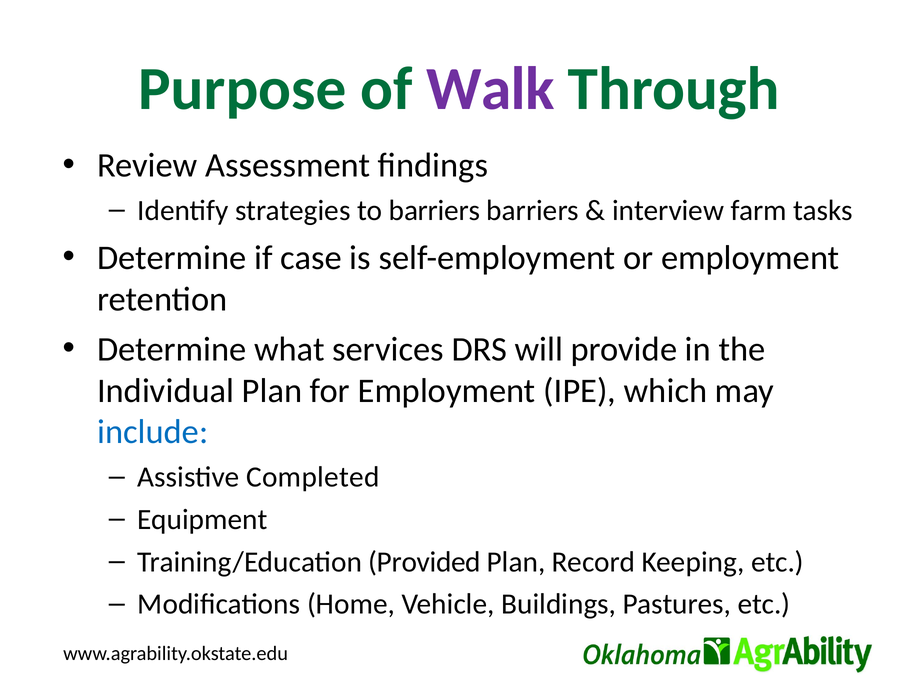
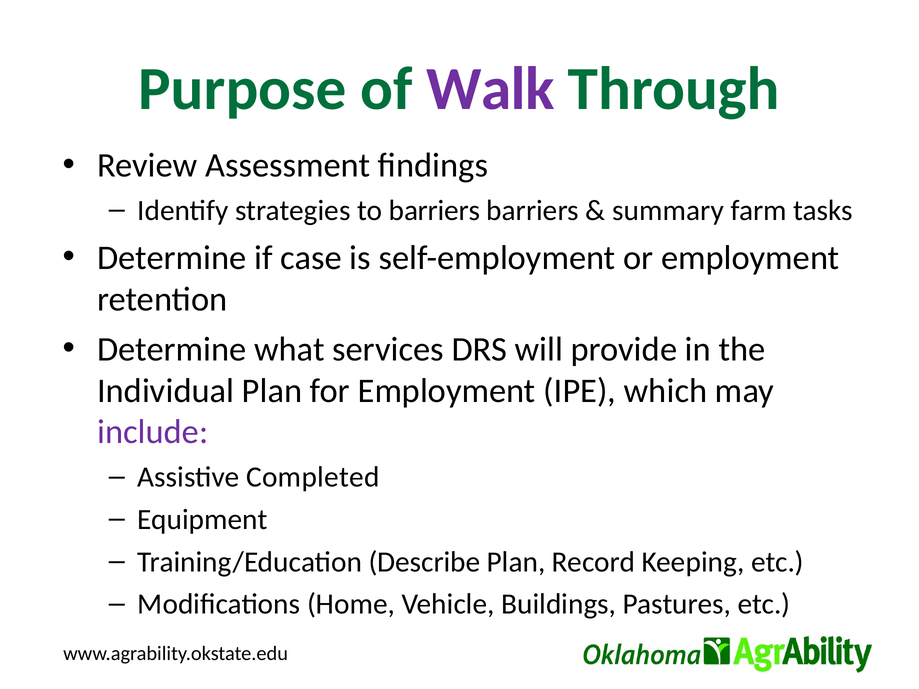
interview: interview -> summary (668, 211)
include colour: blue -> purple (153, 432)
Provided: Provided -> Describe (424, 562)
